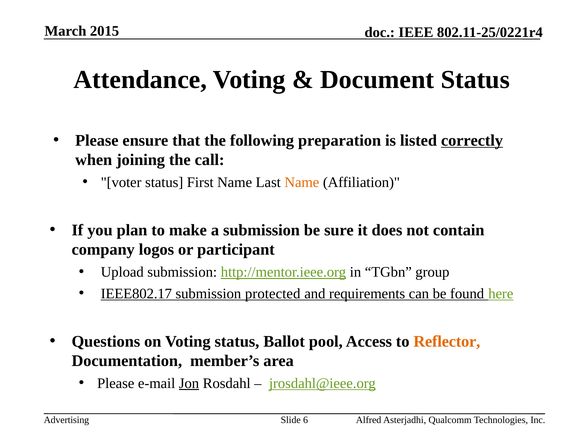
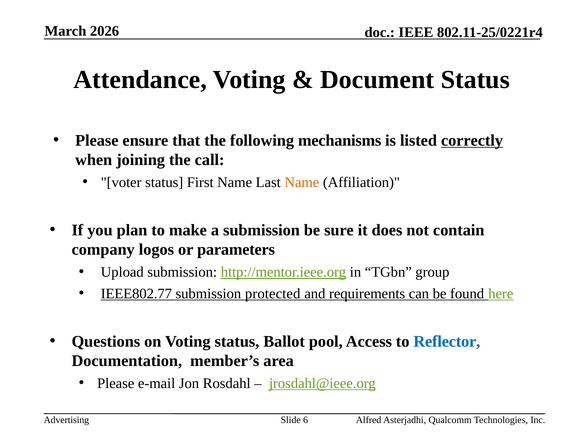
2015: 2015 -> 2026 (105, 31)
preparation: preparation -> mechanisms (340, 140)
participant: participant -> parameters (236, 250)
IEEE802.17: IEEE802.17 -> IEEE802.77 (136, 294)
Reflector colour: orange -> blue (447, 341)
Jon underline: present -> none (189, 383)
